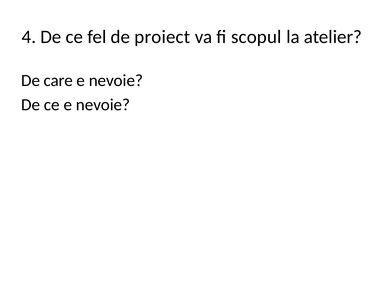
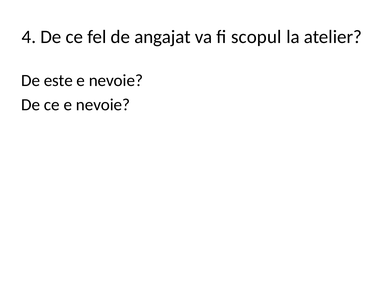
proiect: proiect -> angajat (162, 37)
care: care -> este (58, 81)
